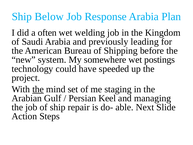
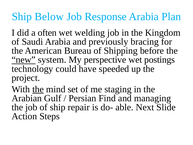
leading: leading -> bracing (145, 42)
new underline: none -> present (24, 60)
somewhere: somewhere -> perspective (105, 60)
Keel: Keel -> Find (107, 98)
